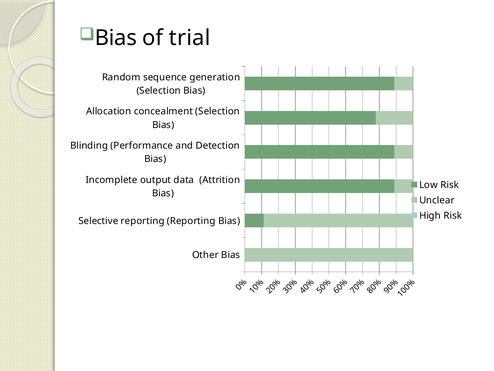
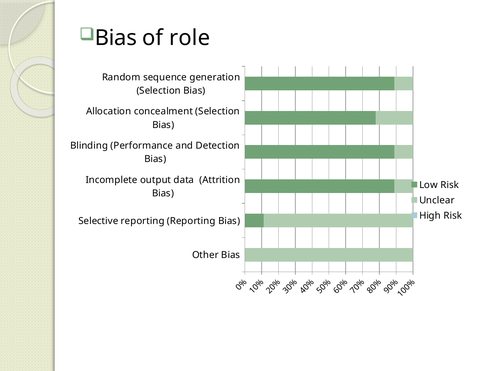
trial: trial -> role (190, 38)
